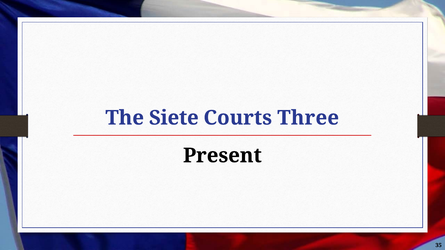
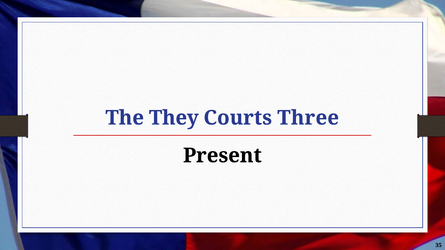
Siete: Siete -> They (174, 118)
